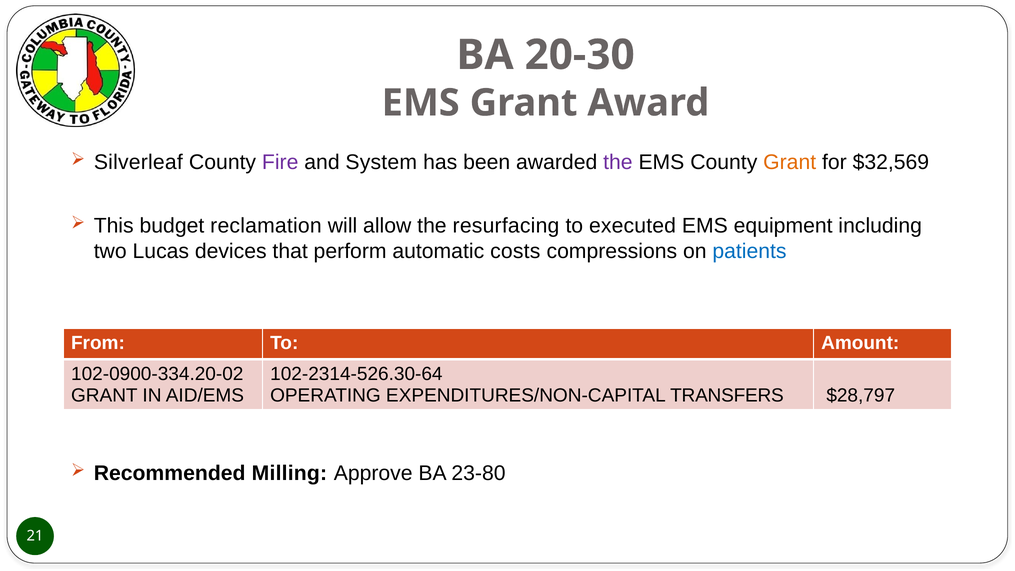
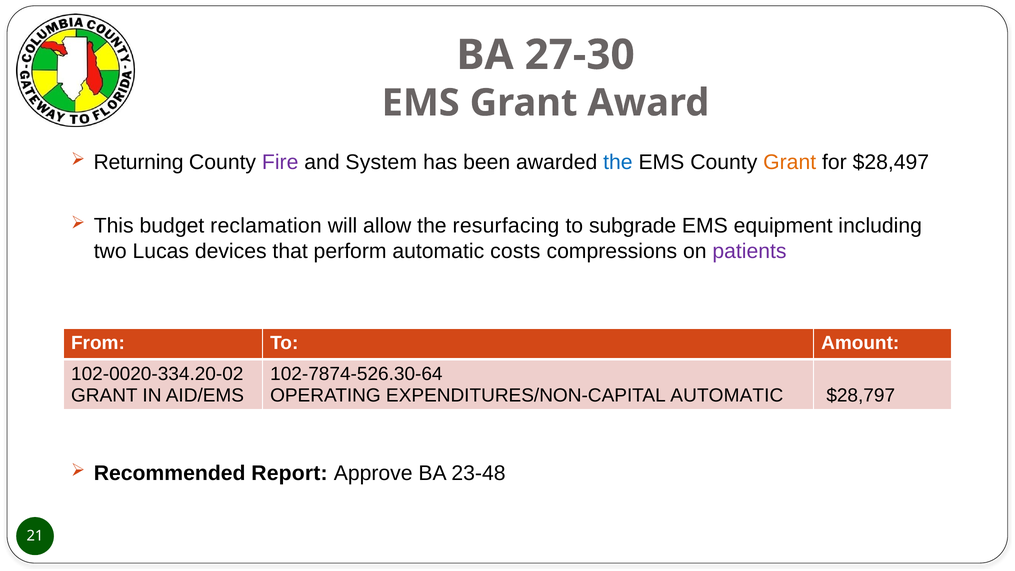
20-30: 20-30 -> 27-30 (580, 55)
Silverleaf: Silverleaf -> Returning (139, 162)
the colour: purple -> blue (618, 162)
$32,569: $32,569 -> $28,497 (891, 162)
executed: executed -> subgrade (633, 226)
patients colour: blue -> purple (749, 251)
102-0900-334.20-02: 102-0900-334.20-02 -> 102-0020-334.20-02 (157, 374)
102-2314-526.30-64: 102-2314-526.30-64 -> 102-7874-526.30-64 (356, 374)
EXPENDITURES/NON-CAPITAL TRANSFERS: TRANSFERS -> AUTOMATIC (727, 395)
Milling: Milling -> Report (289, 473)
23-80: 23-80 -> 23-48 (478, 473)
